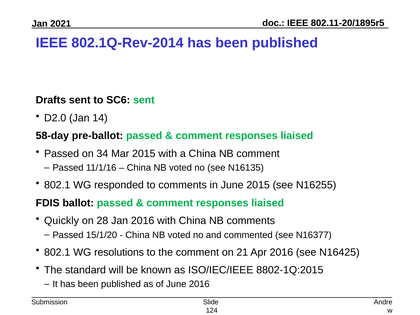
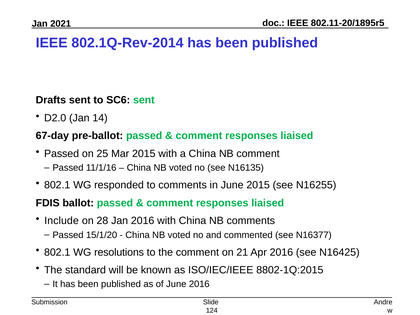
58-day: 58-day -> 67-day (52, 136)
34: 34 -> 25 (102, 154)
Quickly: Quickly -> Include (62, 221)
